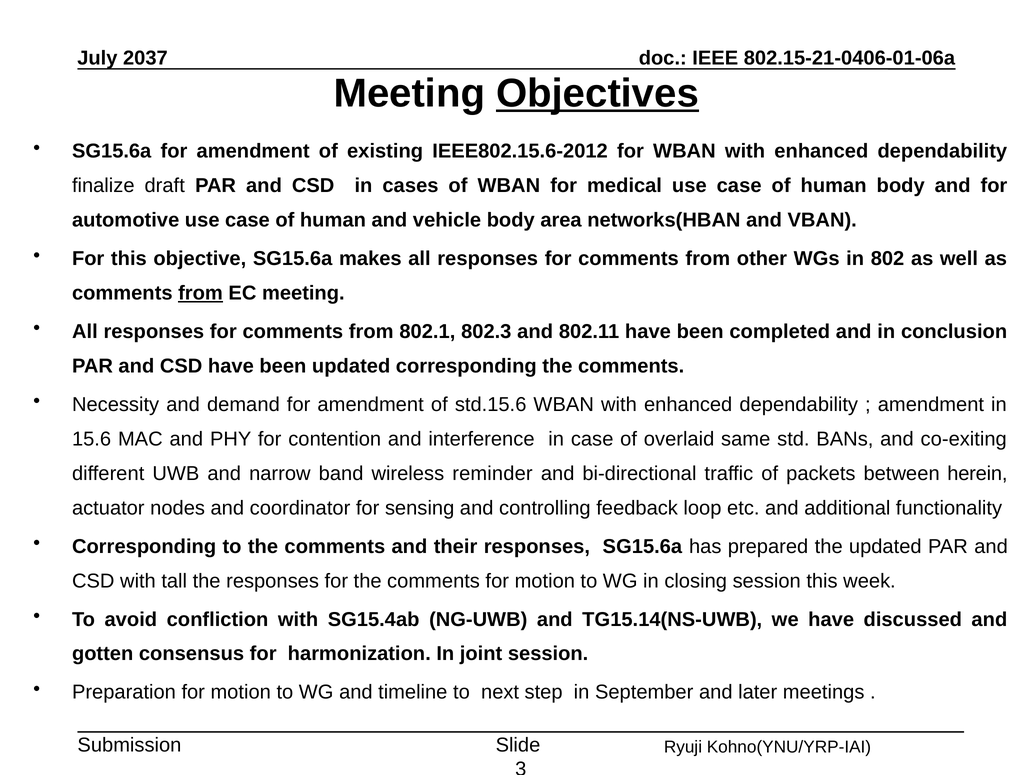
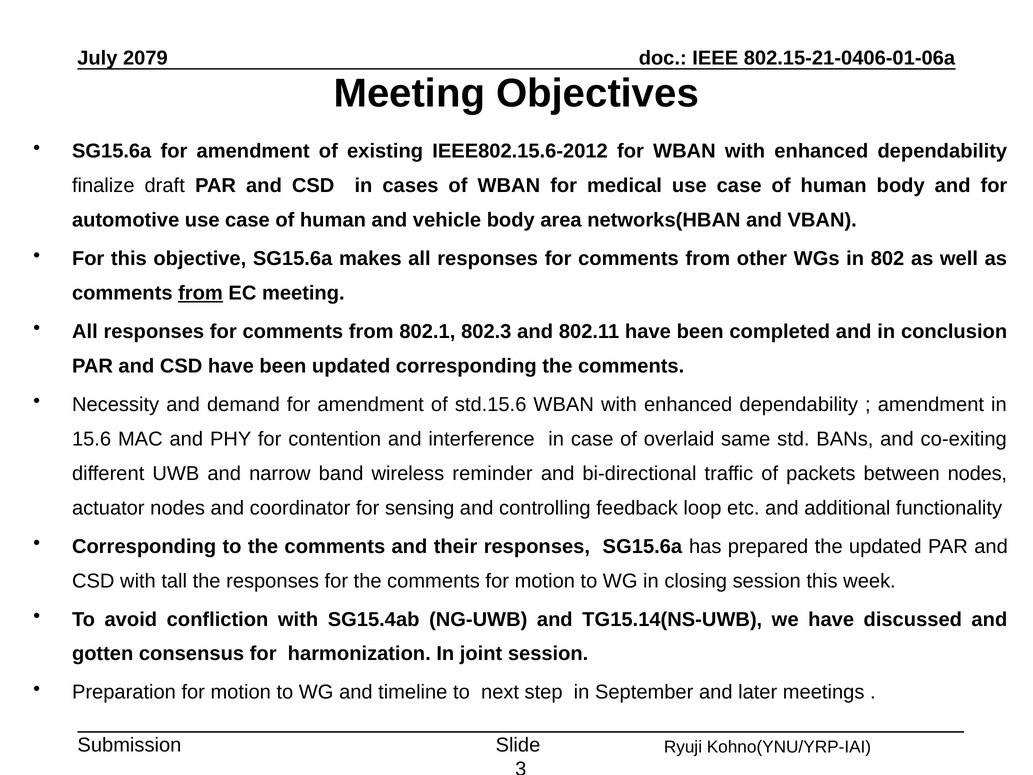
2037: 2037 -> 2079 (145, 58)
Objectives underline: present -> none (598, 93)
between herein: herein -> nodes (977, 473)
